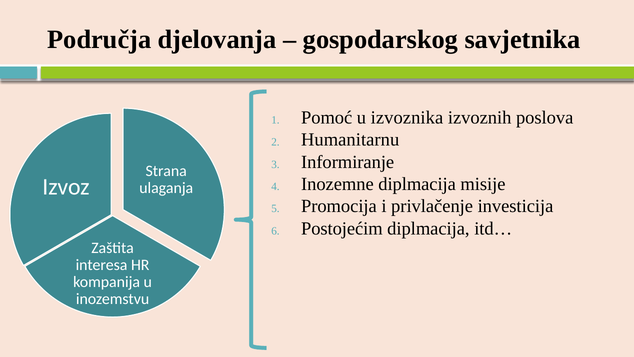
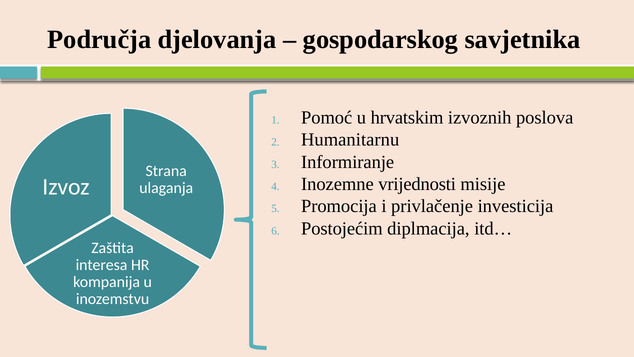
izvoznika: izvoznika -> hrvatskim (407, 117)
Inozemne diplmacija: diplmacija -> vrijednosti (417, 184)
